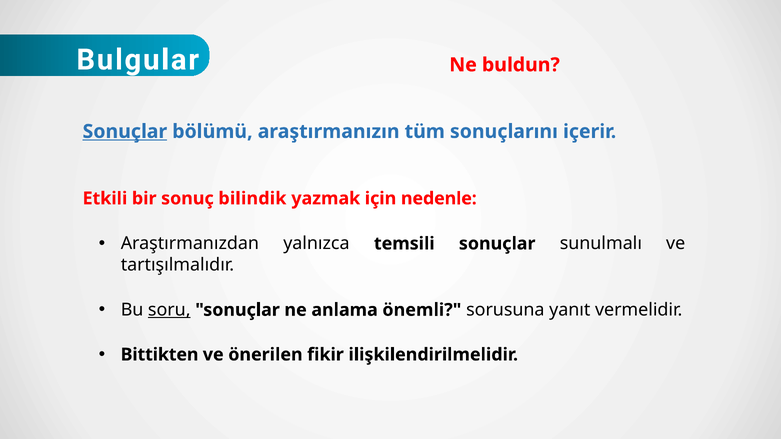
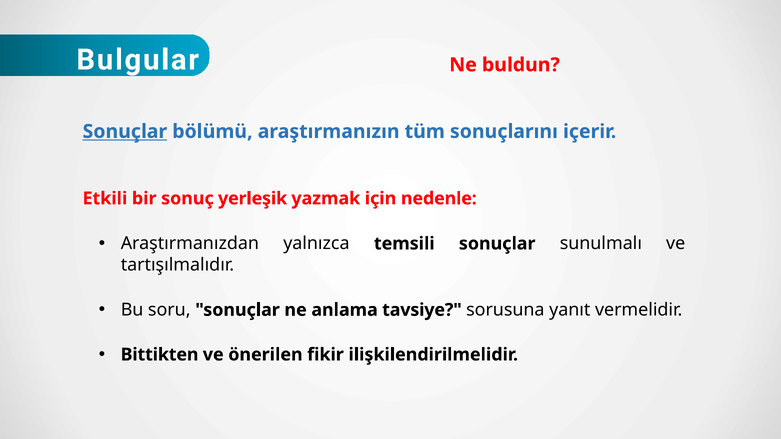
bilindik: bilindik -> yerleşik (253, 199)
soru underline: present -> none (169, 310)
önemli: önemli -> tavsiye (422, 310)
